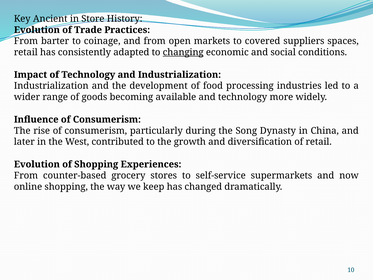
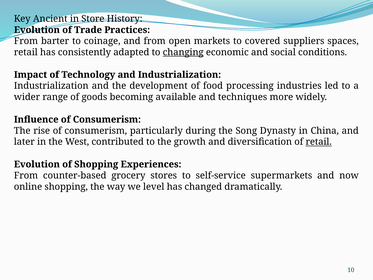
and technology: technology -> techniques (243, 97)
retail underline: none -> present (319, 142)
keep: keep -> level (154, 187)
